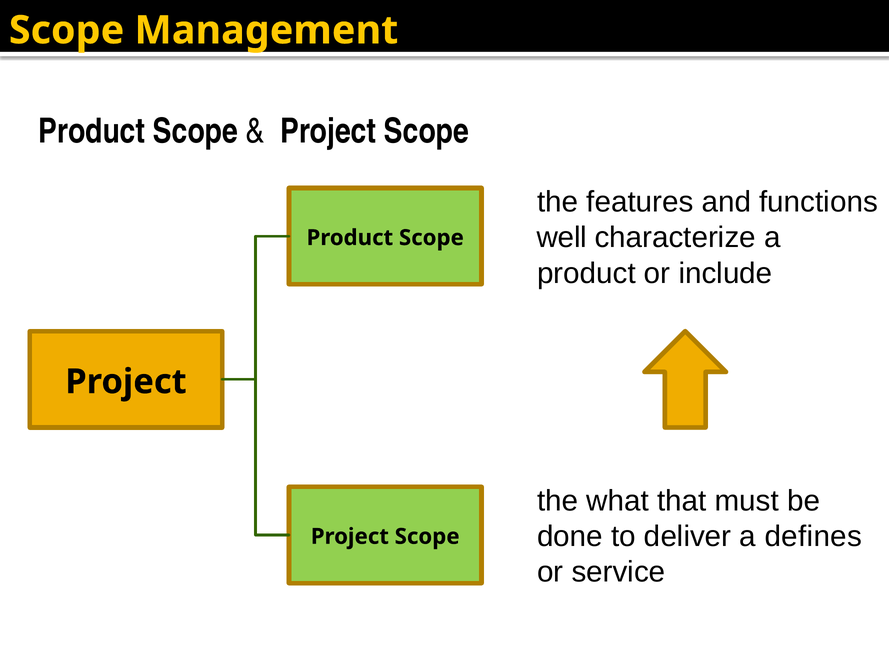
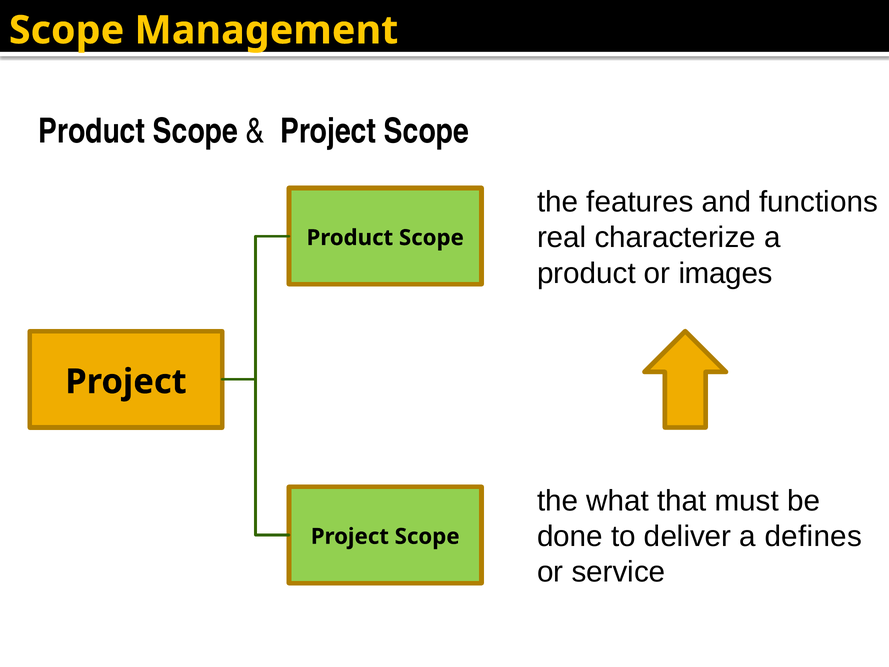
well: well -> real (562, 238)
include: include -> images (726, 273)
